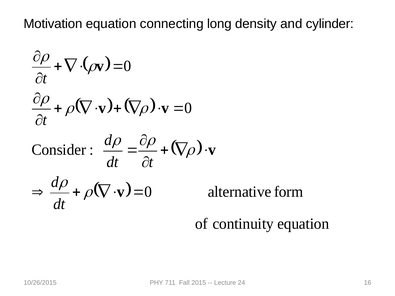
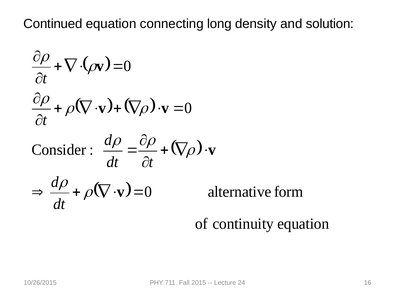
Motivation: Motivation -> Continued (53, 24)
cylinder: cylinder -> solution (330, 24)
